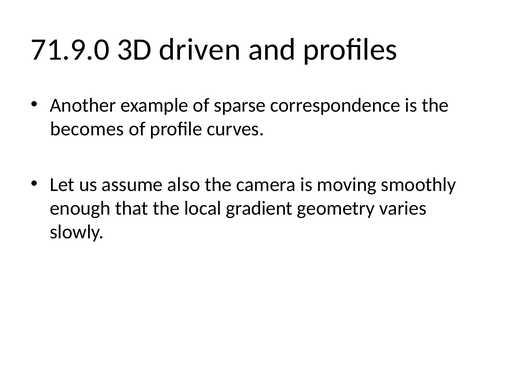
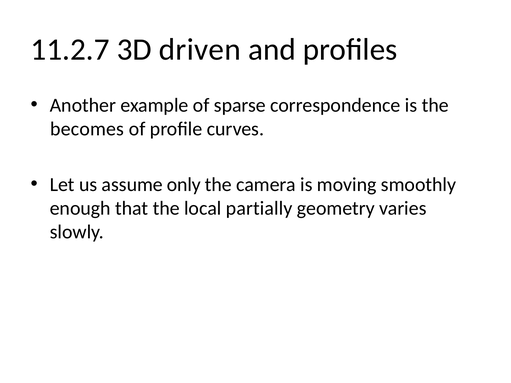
71.9.0: 71.9.0 -> 11.2.7 (70, 49)
also: also -> only (184, 185)
gradient: gradient -> partially (259, 208)
